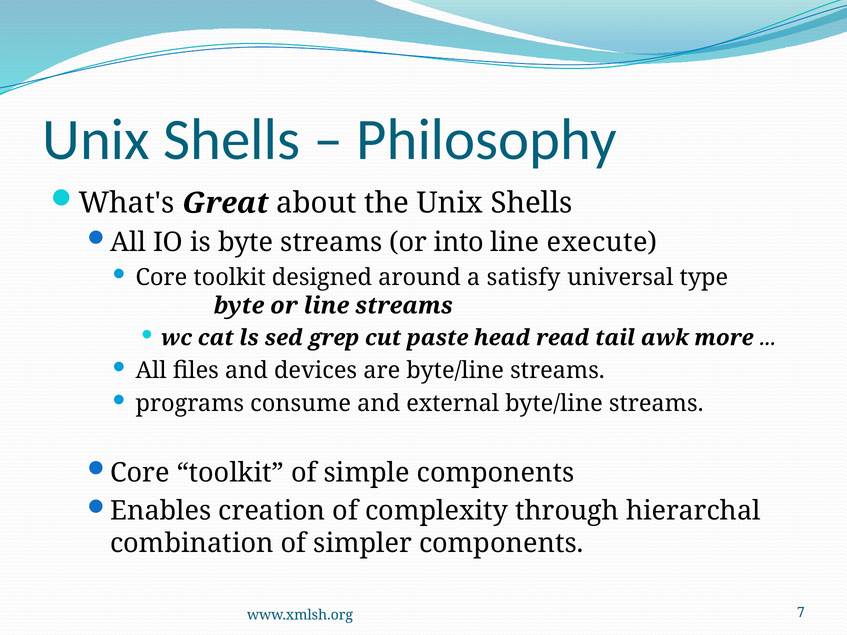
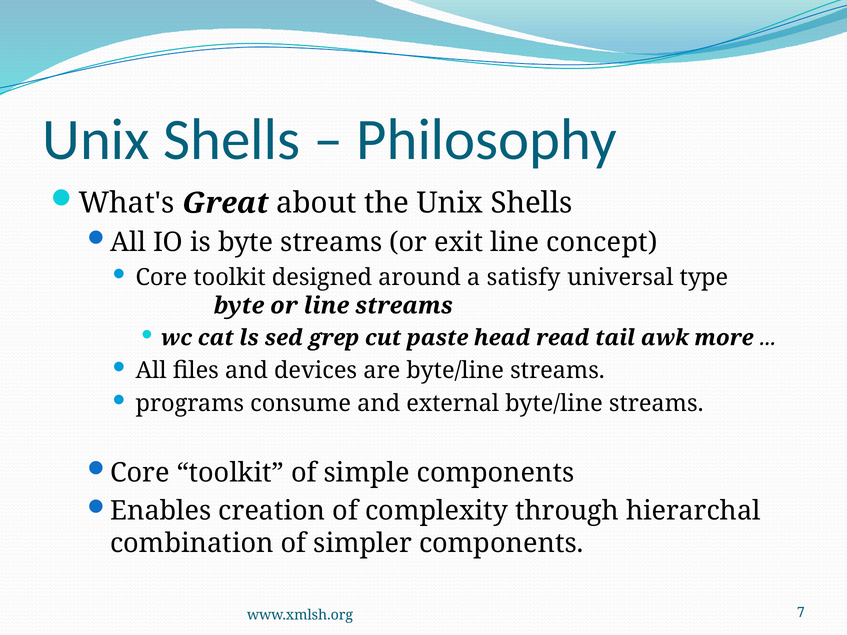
into: into -> exit (459, 243)
execute: execute -> concept (602, 243)
